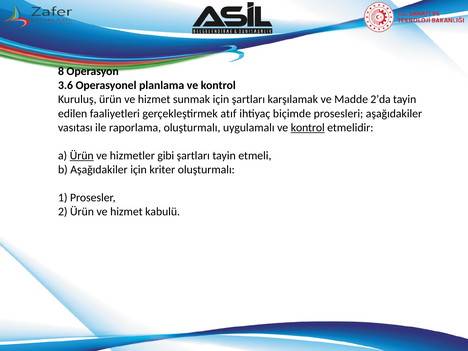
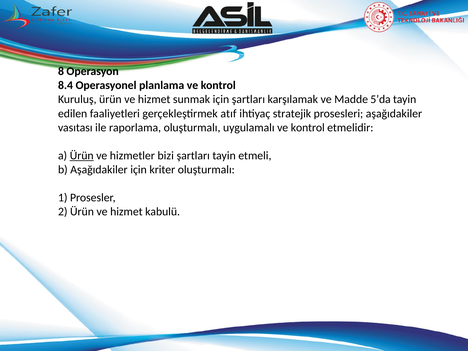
3.6: 3.6 -> 8.4 (65, 85)
2’da: 2’da -> 5’da (381, 99)
biçimde: biçimde -> stratejik (292, 113)
kontrol underline: present -> none (308, 128)
gibi: gibi -> bizi (166, 156)
